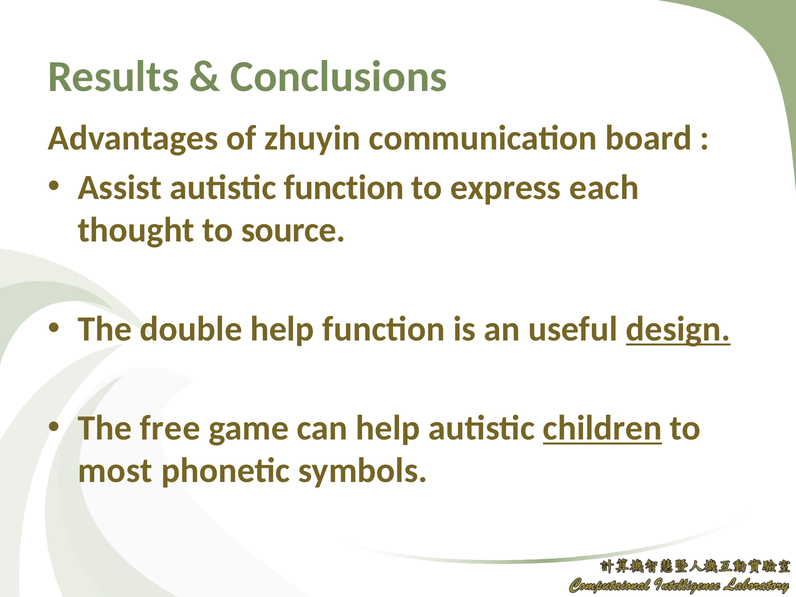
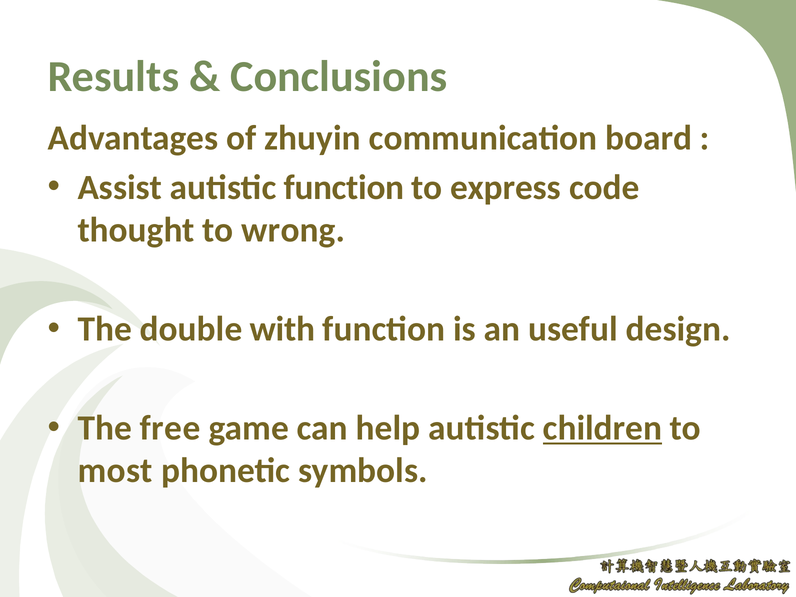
each: each -> code (604, 188)
source: source -> wrong (293, 230)
double help: help -> with (283, 329)
design underline: present -> none (678, 329)
